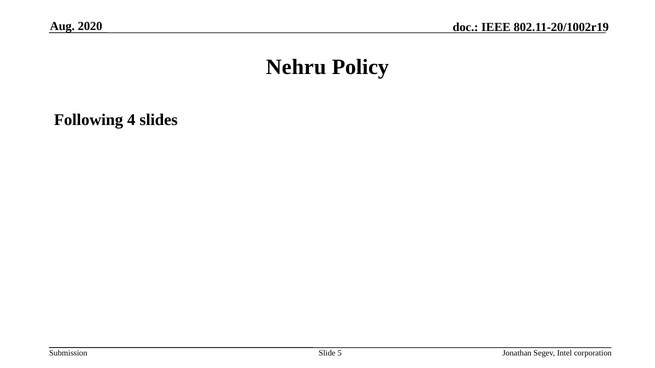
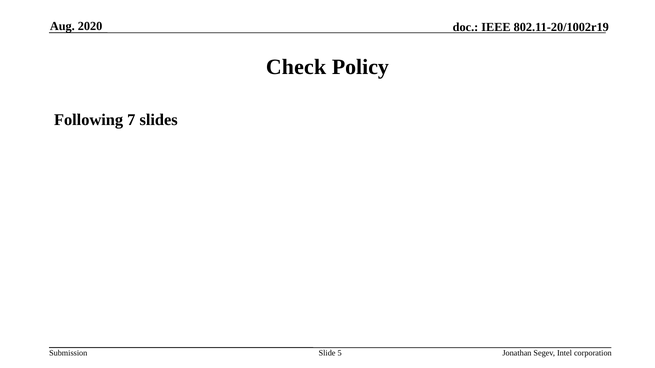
Nehru: Nehru -> Check (296, 67)
4: 4 -> 7 (131, 120)
